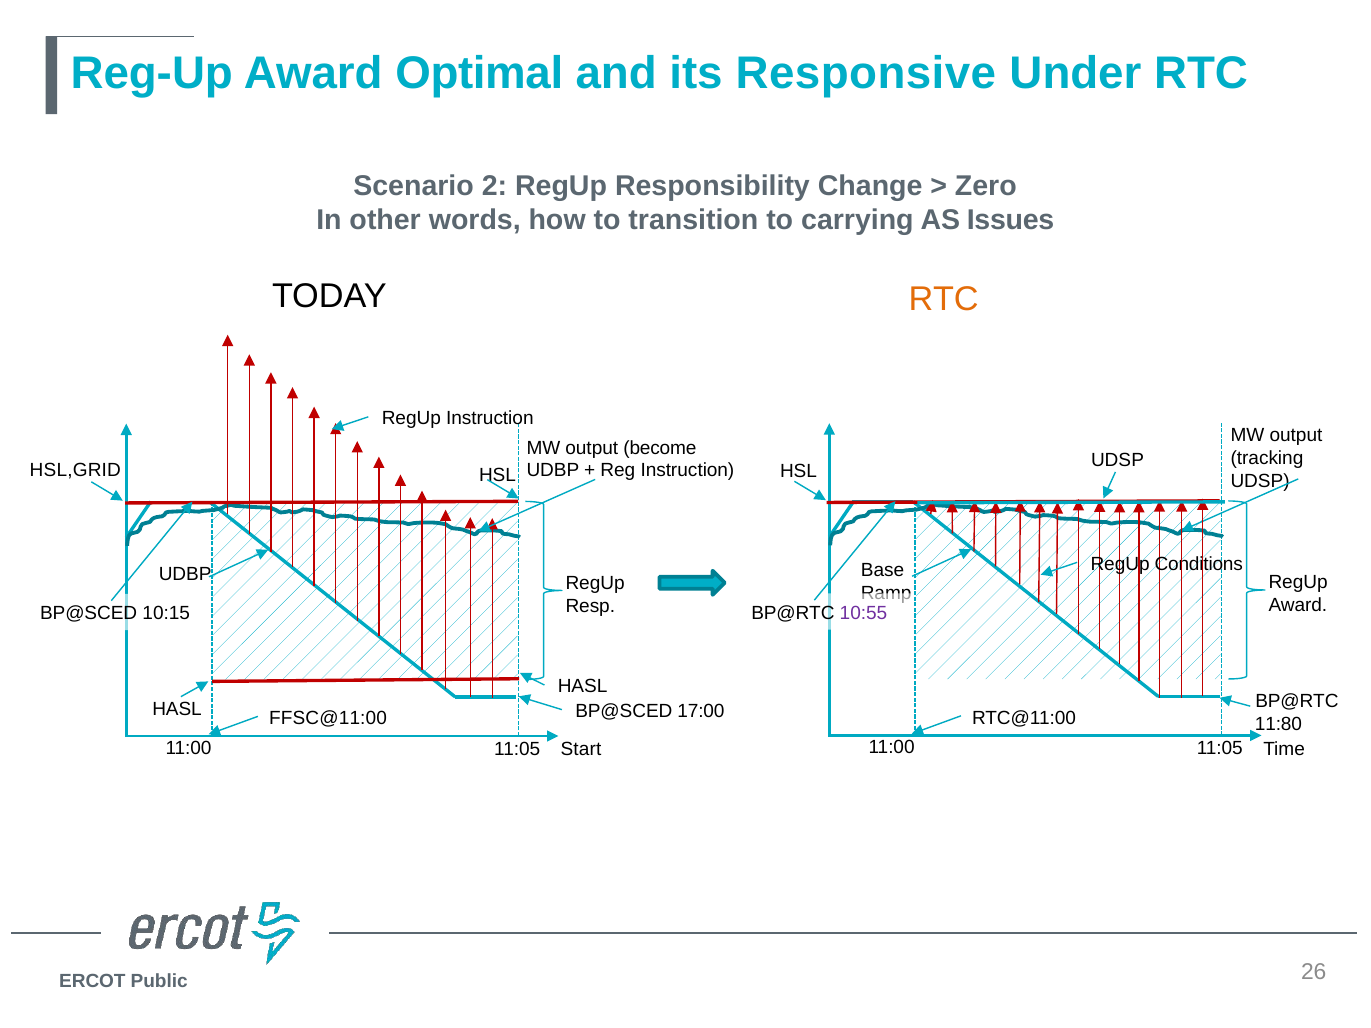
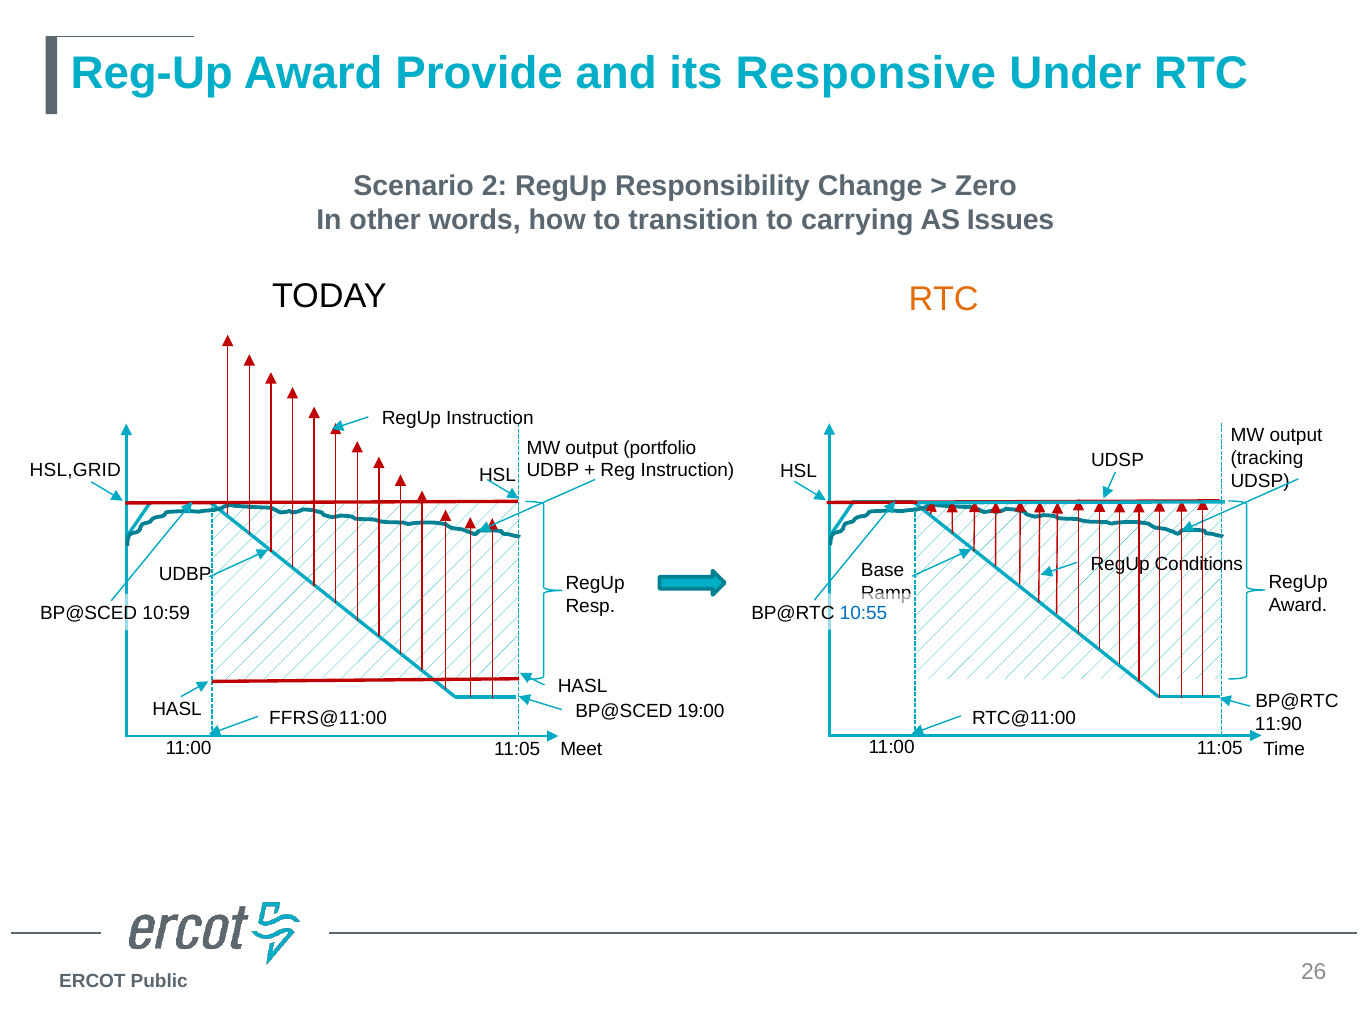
Optimal: Optimal -> Provide (479, 74)
become: become -> portfolio (660, 448)
10:55 colour: purple -> blue (863, 613)
10:15: 10:15 -> 10:59 (166, 613)
17:00: 17:00 -> 19:00 (701, 711)
FFSC@11:00: FFSC@11:00 -> FFRS@11:00 (328, 719)
11:80: 11:80 -> 11:90 (1278, 724)
Start: Start -> Meet (581, 749)
